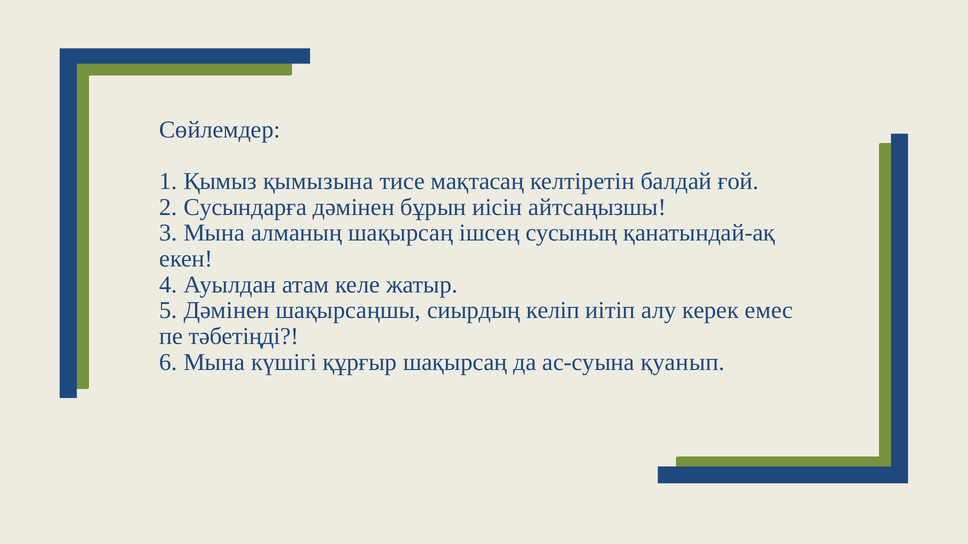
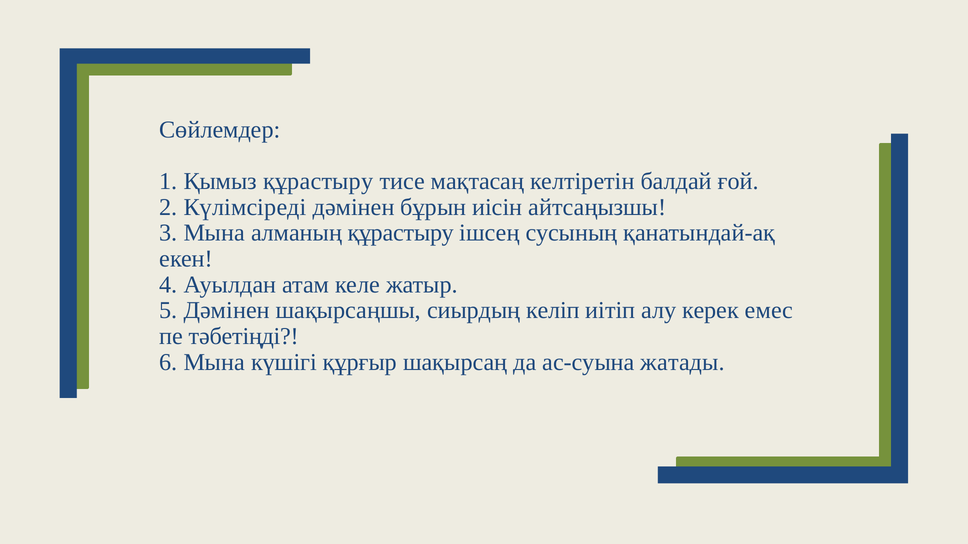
Қымыз қымызына: қымызына -> құрастыру (318, 182)
Сусындарға: Сусындарға -> Күлімсіреді (245, 207)
алманың шақырсаң: шақырсаң -> құрастыру (401, 233)
қуанып: қуанып -> жатады (683, 362)
